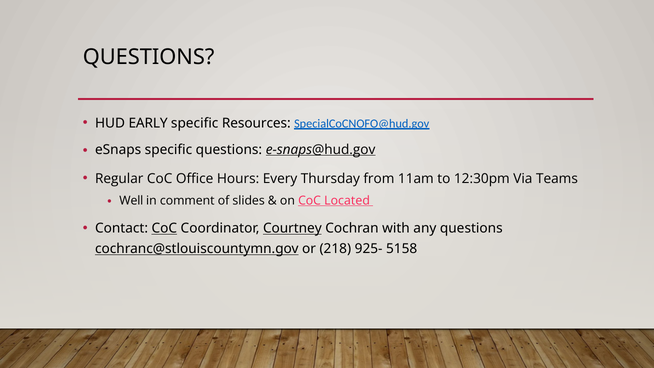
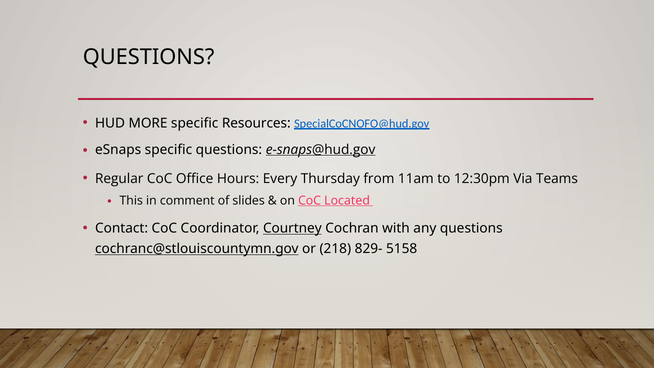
EARLY: EARLY -> MORE (148, 123)
Well: Well -> This (131, 201)
CoC underline: present -> none (164, 228)
925-: 925- -> 829- (369, 248)
